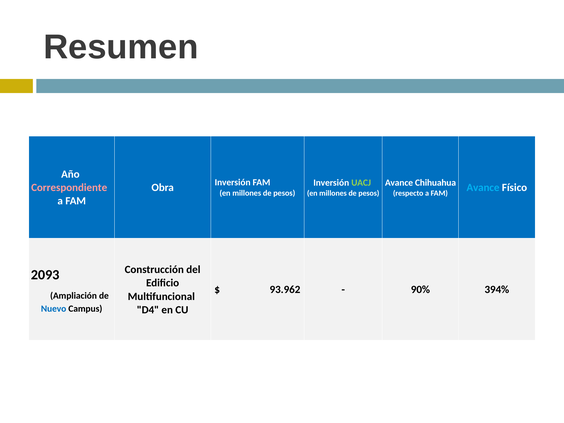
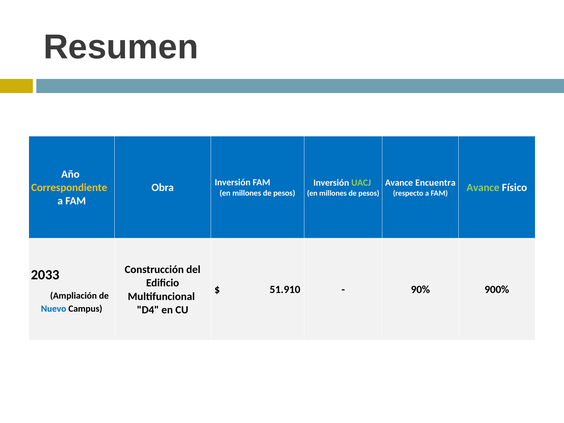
Chihuahua: Chihuahua -> Encuentra (435, 183)
Correspondiente colour: pink -> yellow (69, 188)
Avance colour: light blue -> light green (483, 188)
2093: 2093 -> 2033 (45, 275)
93.962: 93.962 -> 51.910 (285, 290)
394%: 394% -> 900% (497, 290)
